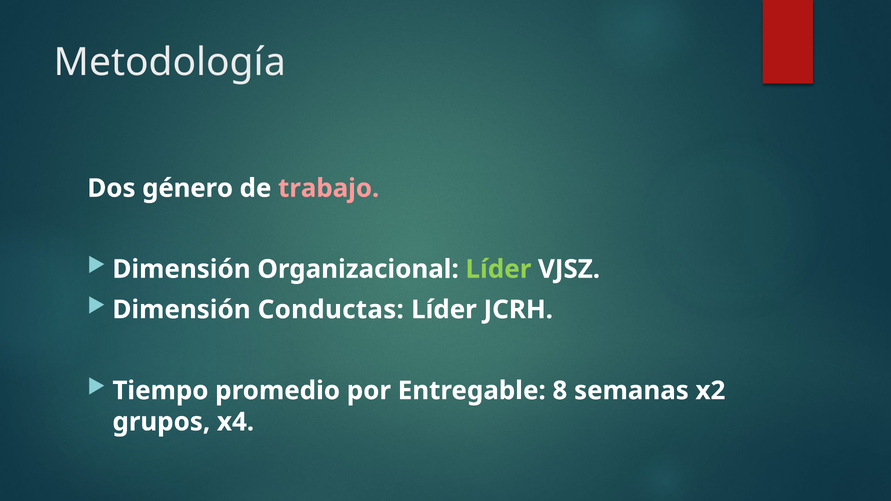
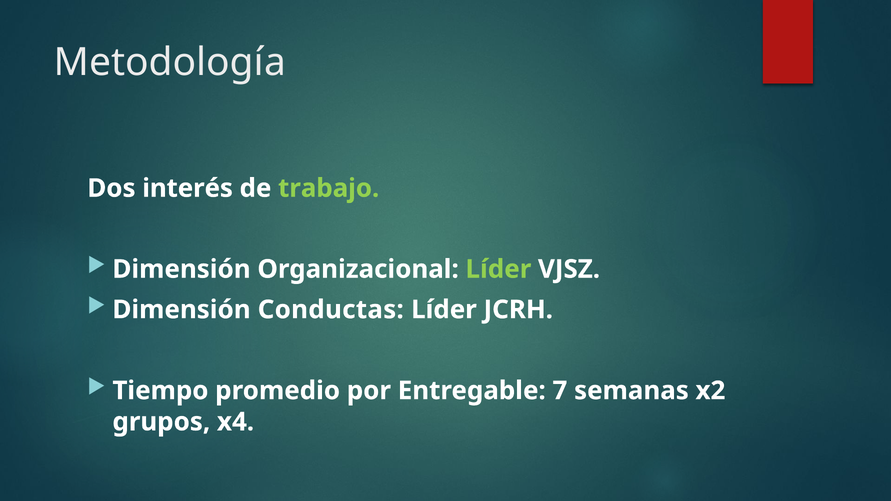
género: género -> interés (188, 188)
trabajo colour: pink -> light green (329, 188)
8: 8 -> 7 (560, 391)
